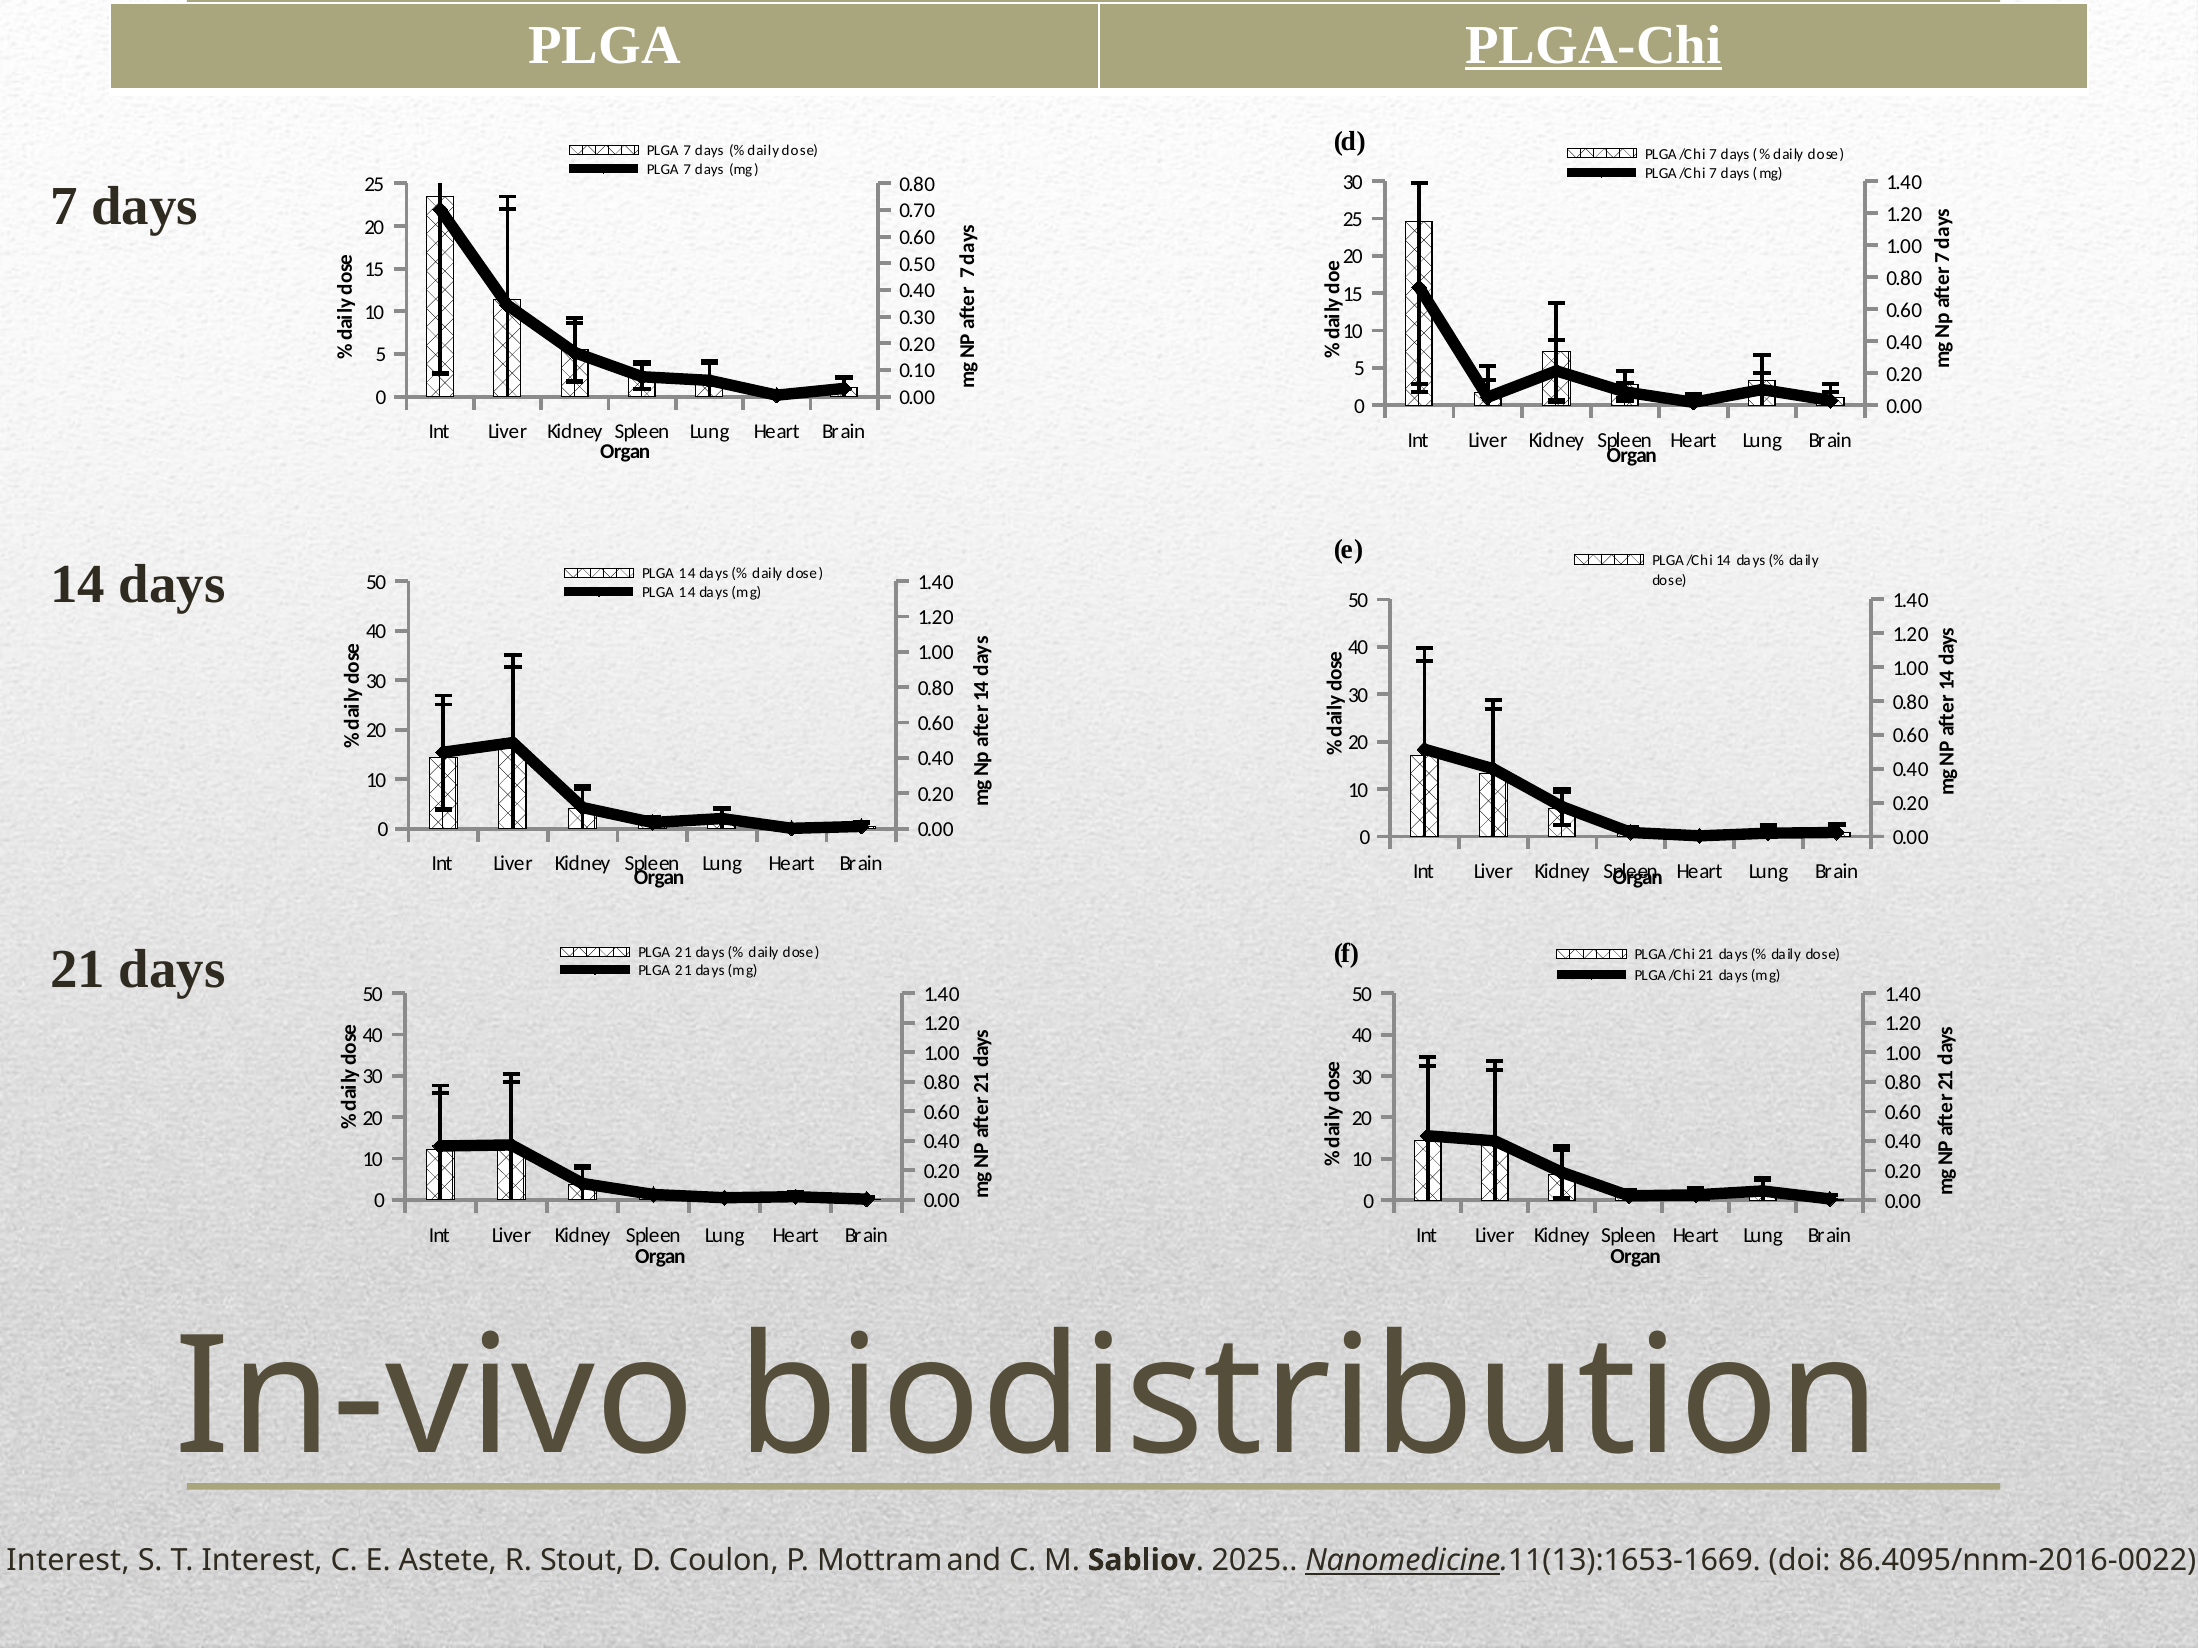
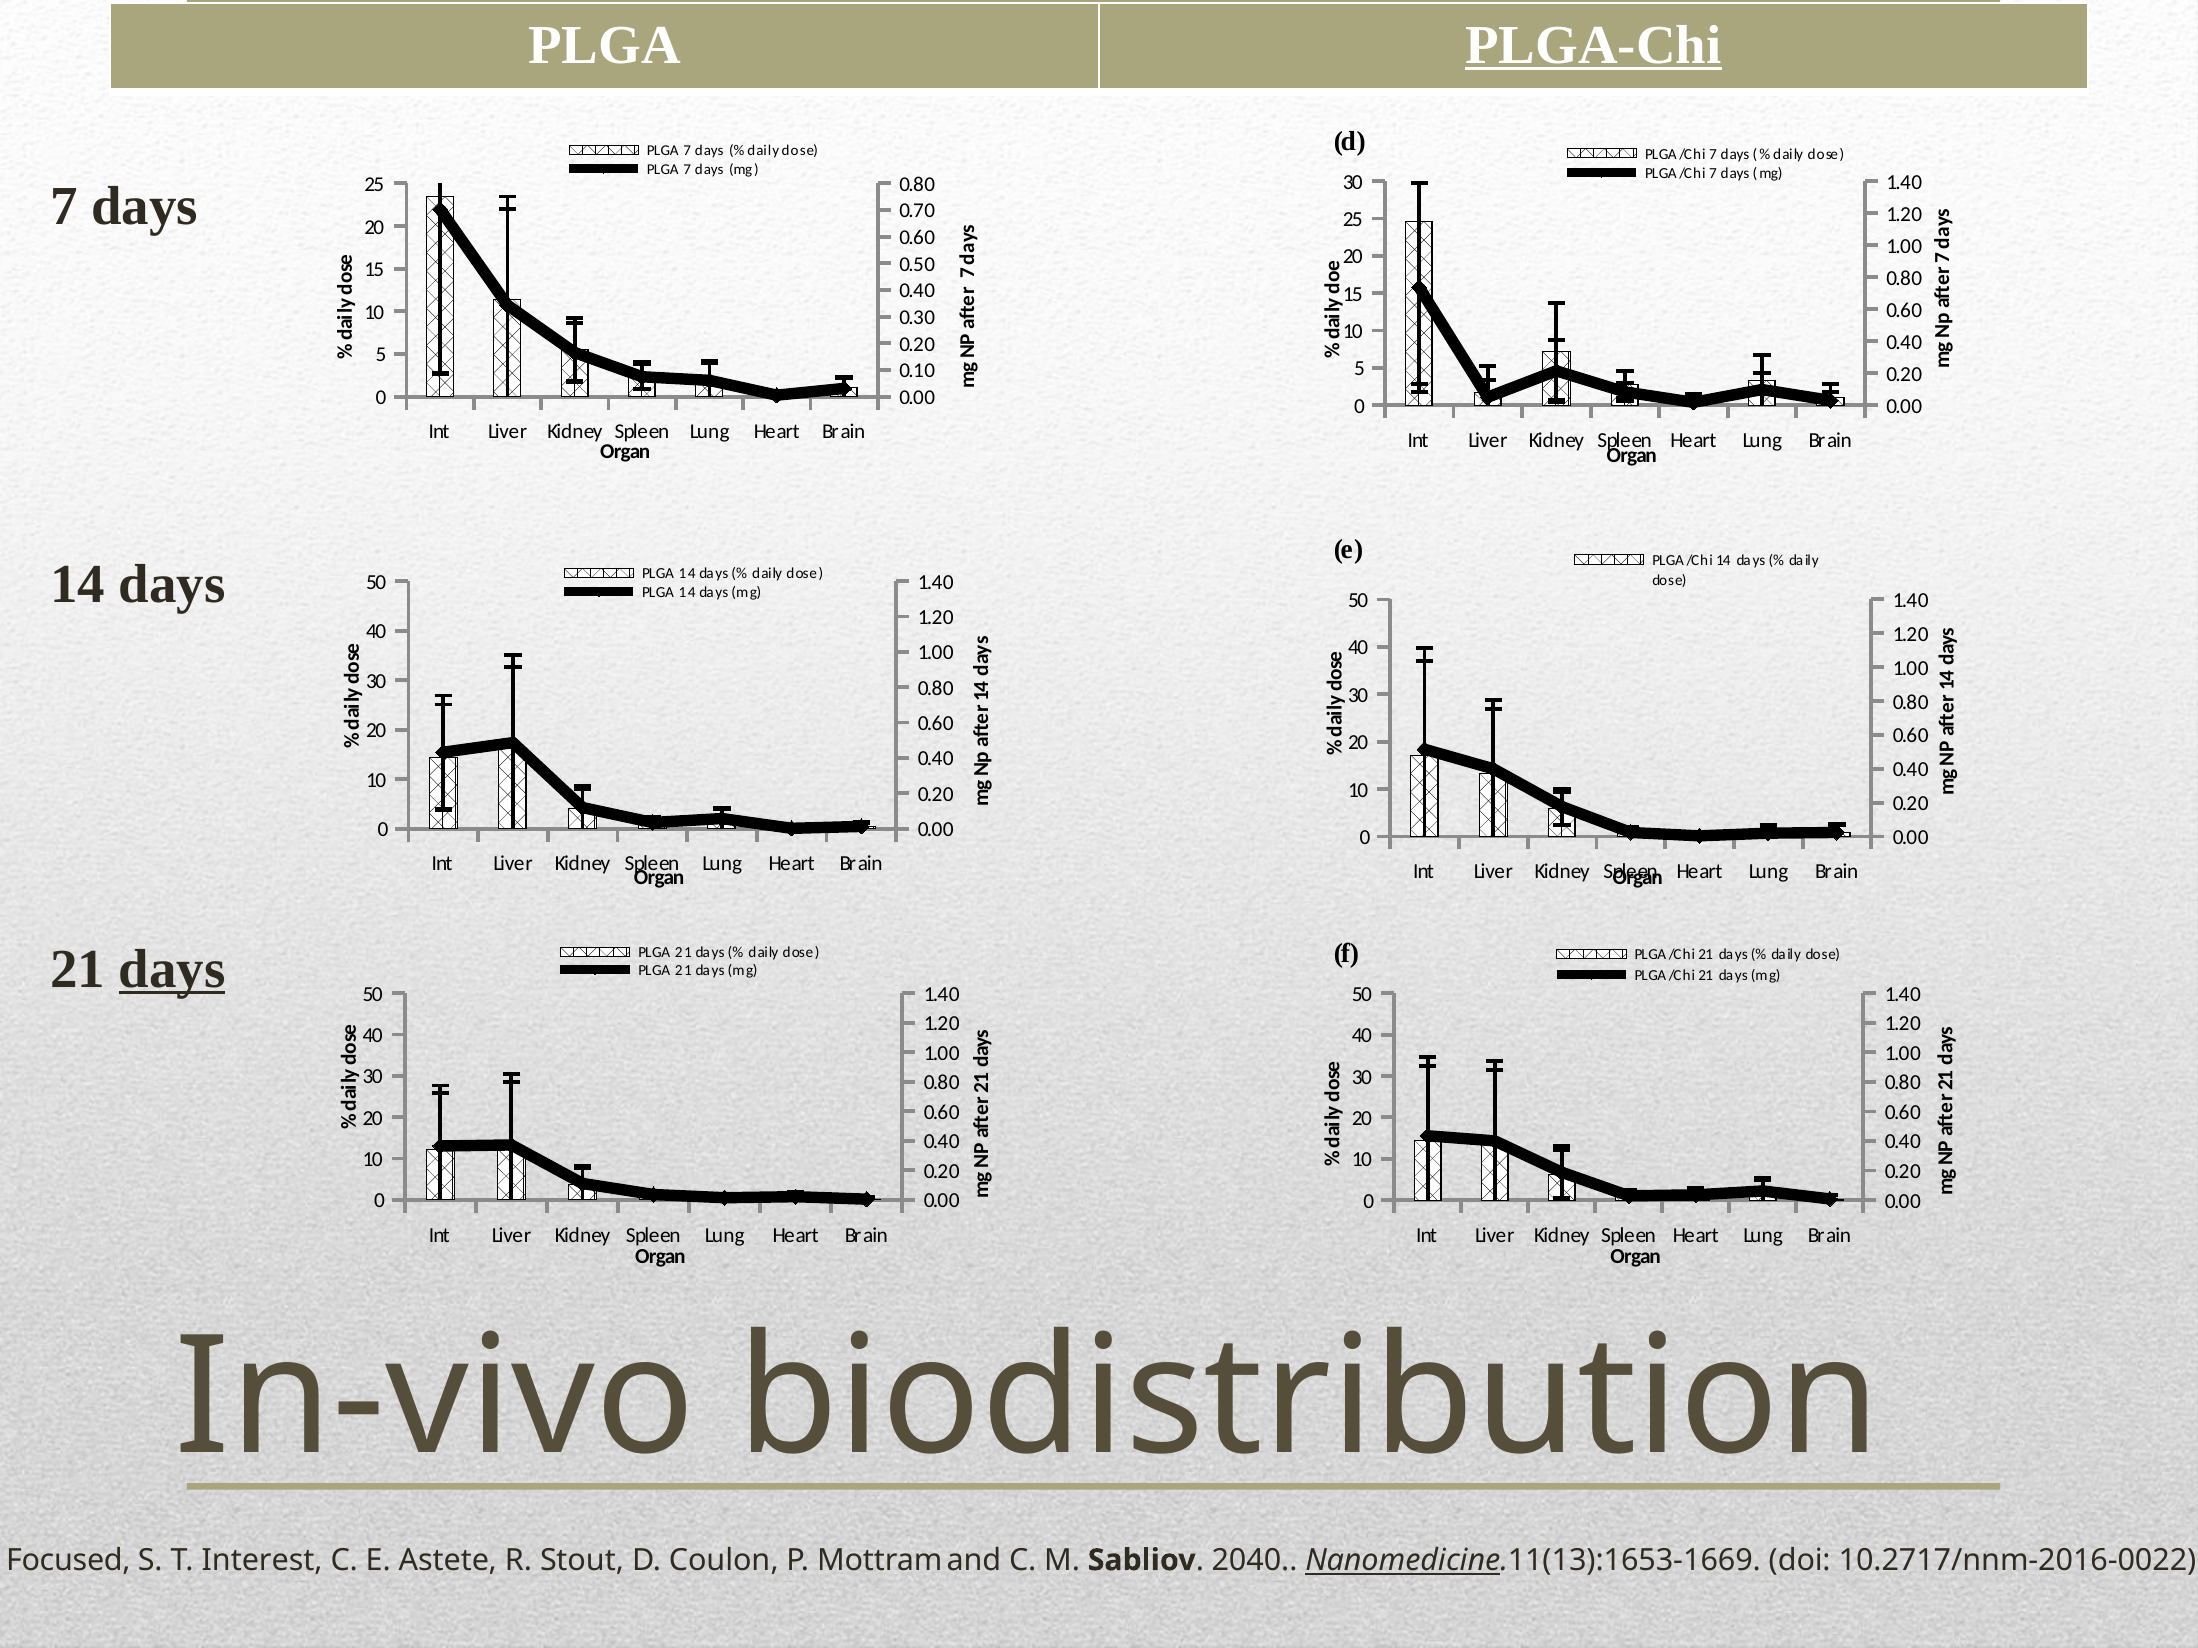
days underline: none -> present (172, 969)
Interest: Interest -> Focused (68, 1561)
2025: 2025 -> 2040 (1255, 1561)
86.4095/nnm-2016-0022: 86.4095/nnm-2016-0022 -> 10.2717/nnm-2016-0022 (2017, 1561)
